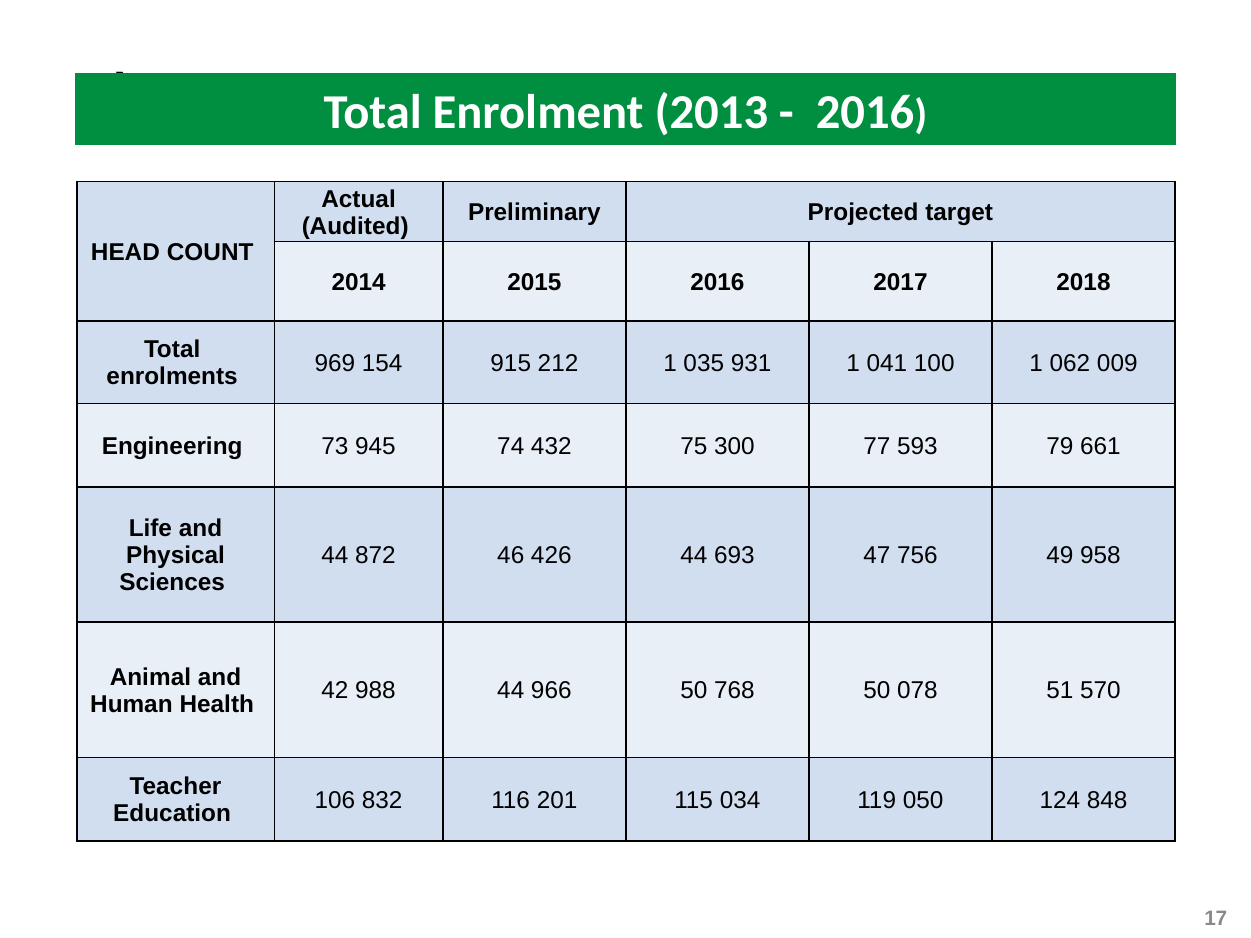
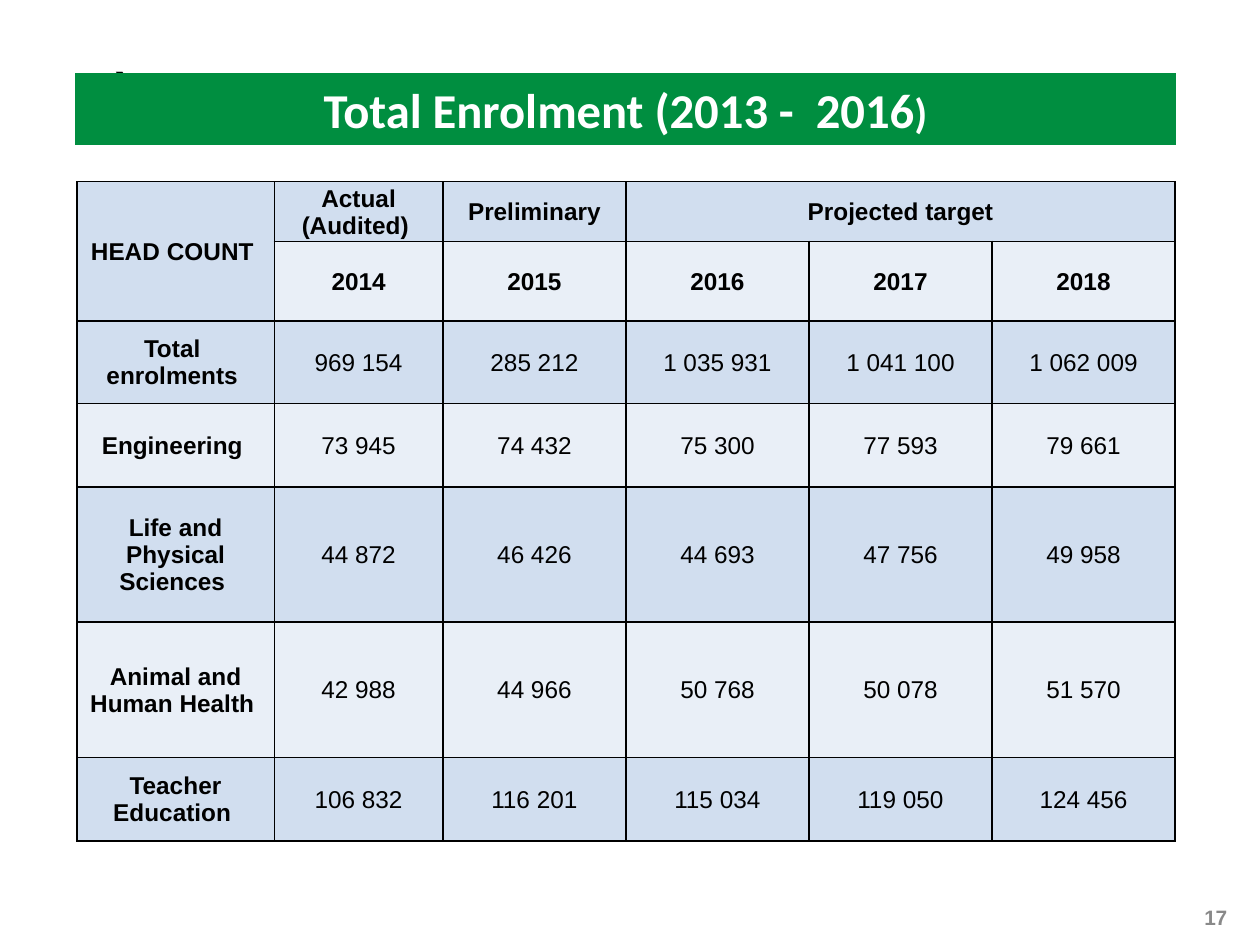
915: 915 -> 285 (511, 363)
848: 848 -> 456 (1107, 801)
